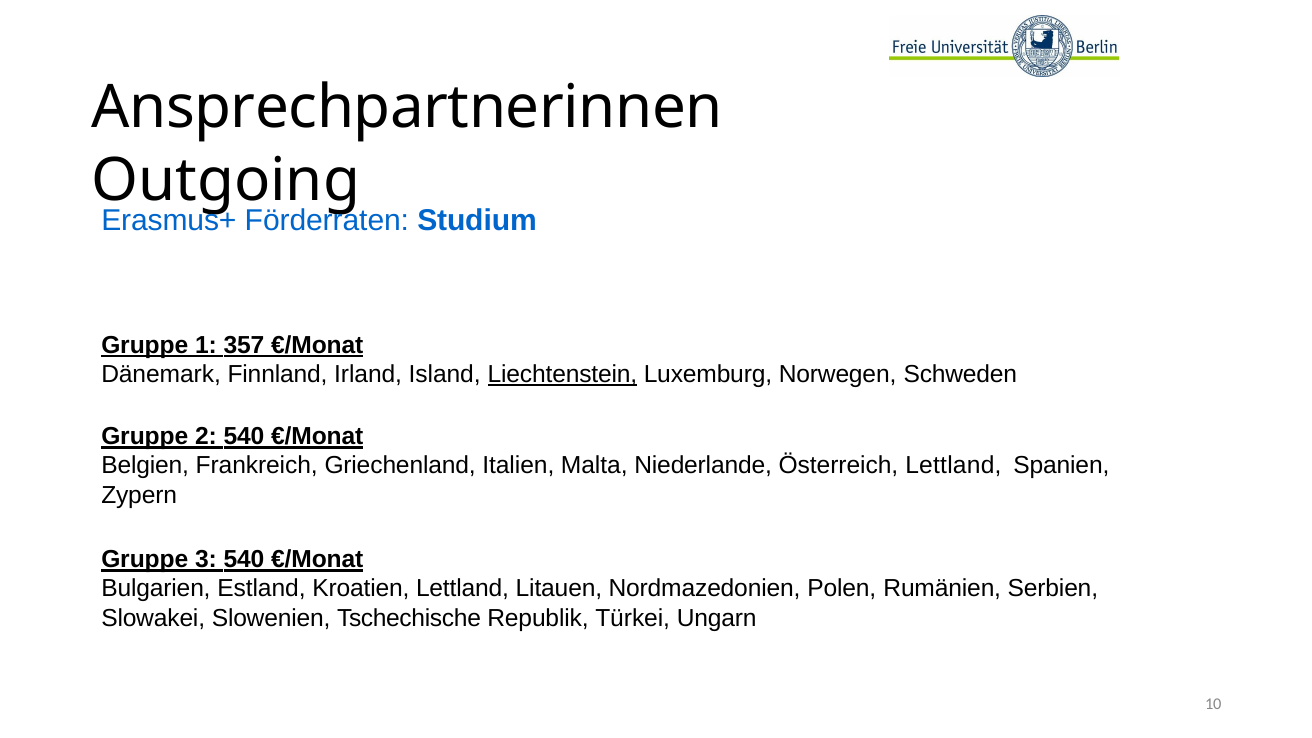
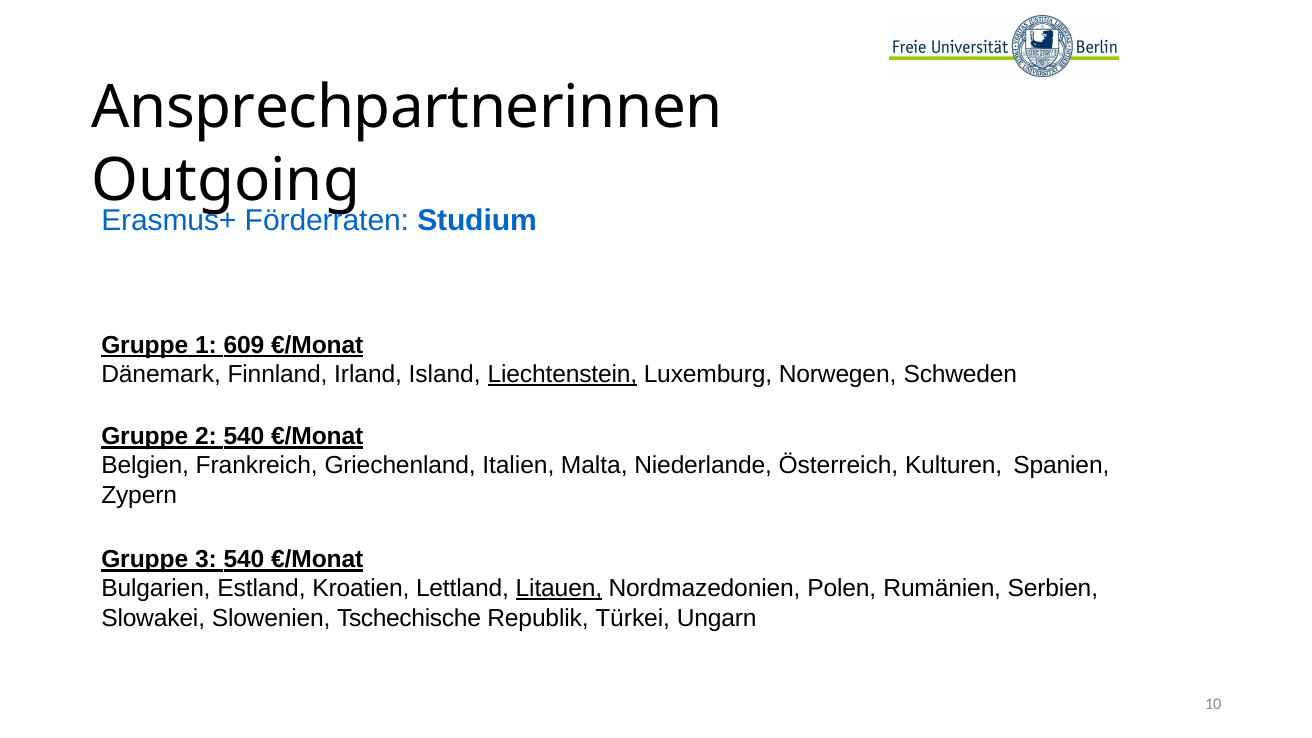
357: 357 -> 609 (244, 345)
Österreich Lettland: Lettland -> Kulturen (954, 466)
Litauen underline: none -> present (559, 589)
